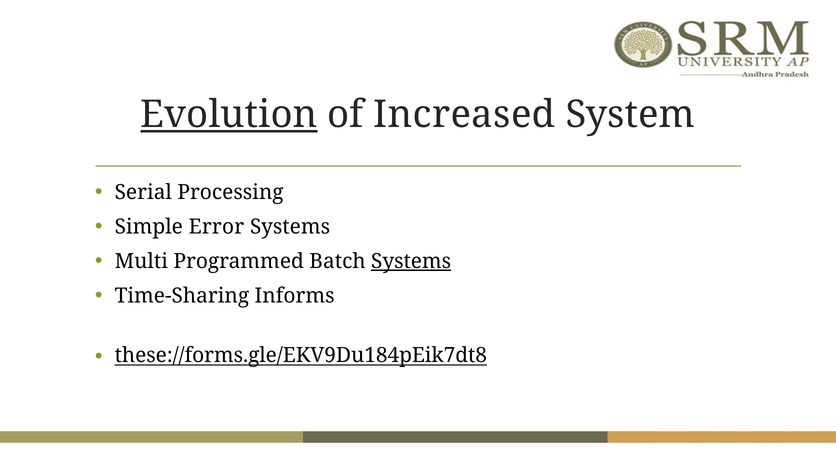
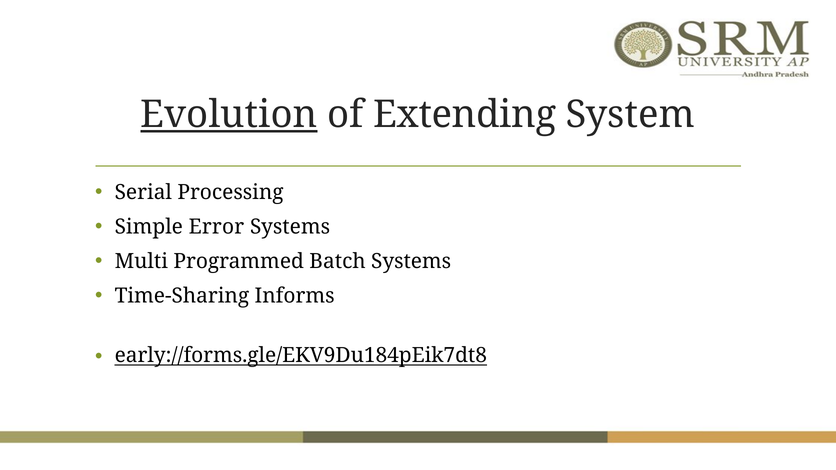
Increased: Increased -> Extending (465, 115)
Systems underline: present -> none (411, 261)
these://forms.gle/EKV9Du184pEik7dt8: these://forms.gle/EKV9Du184pEik7dt8 -> early://forms.gle/EKV9Du184pEik7dt8 (301, 355)
